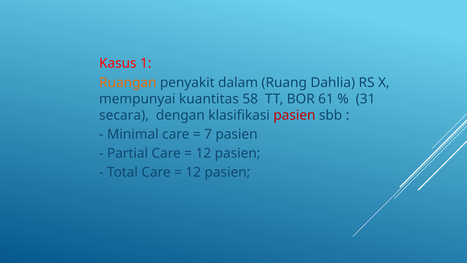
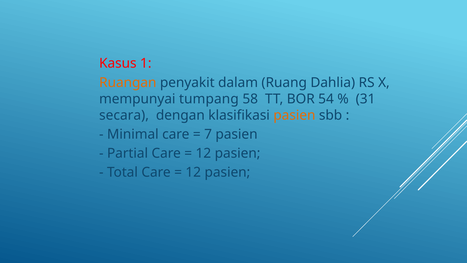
kuantitas: kuantitas -> tumpang (209, 99)
61: 61 -> 54 (326, 99)
pasien colour: red -> orange (294, 115)
